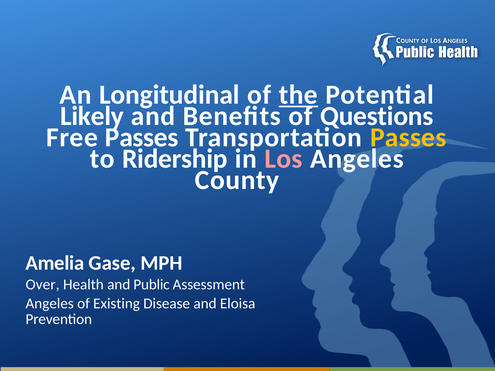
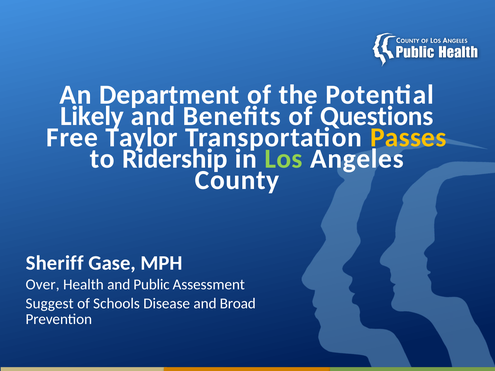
Longitudinal: Longitudinal -> Department (169, 95)
the underline: present -> none (298, 95)
Free Passes: Passes -> Taylor (142, 137)
Los colour: pink -> light green (283, 159)
Amelia: Amelia -> Sheriff (55, 263)
Angeles: Angeles -> Suggest (50, 304)
Existing: Existing -> Schools (116, 304)
Eloisa: Eloisa -> Broad (238, 304)
